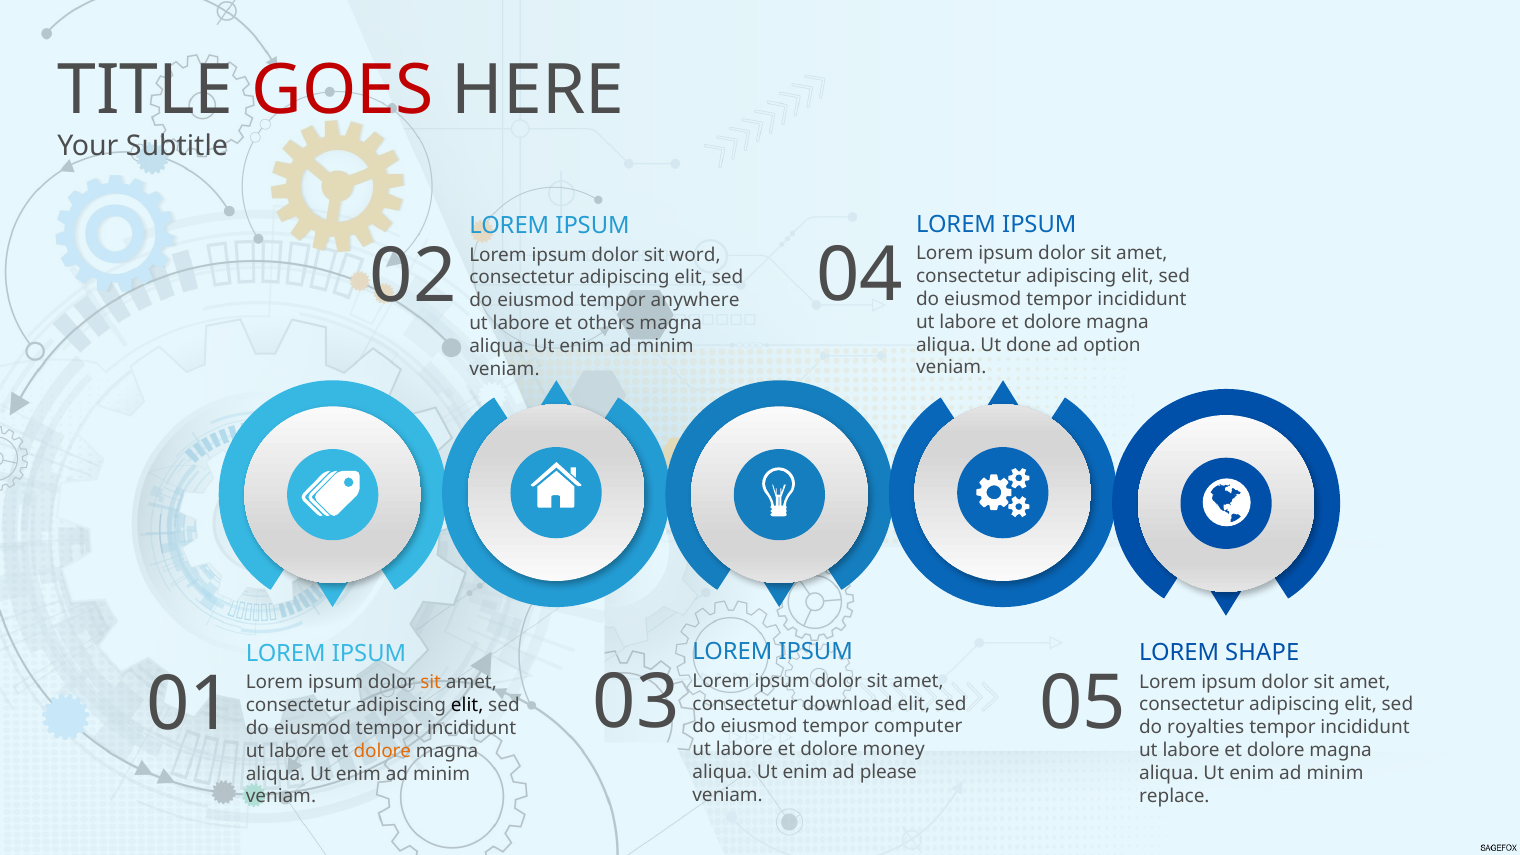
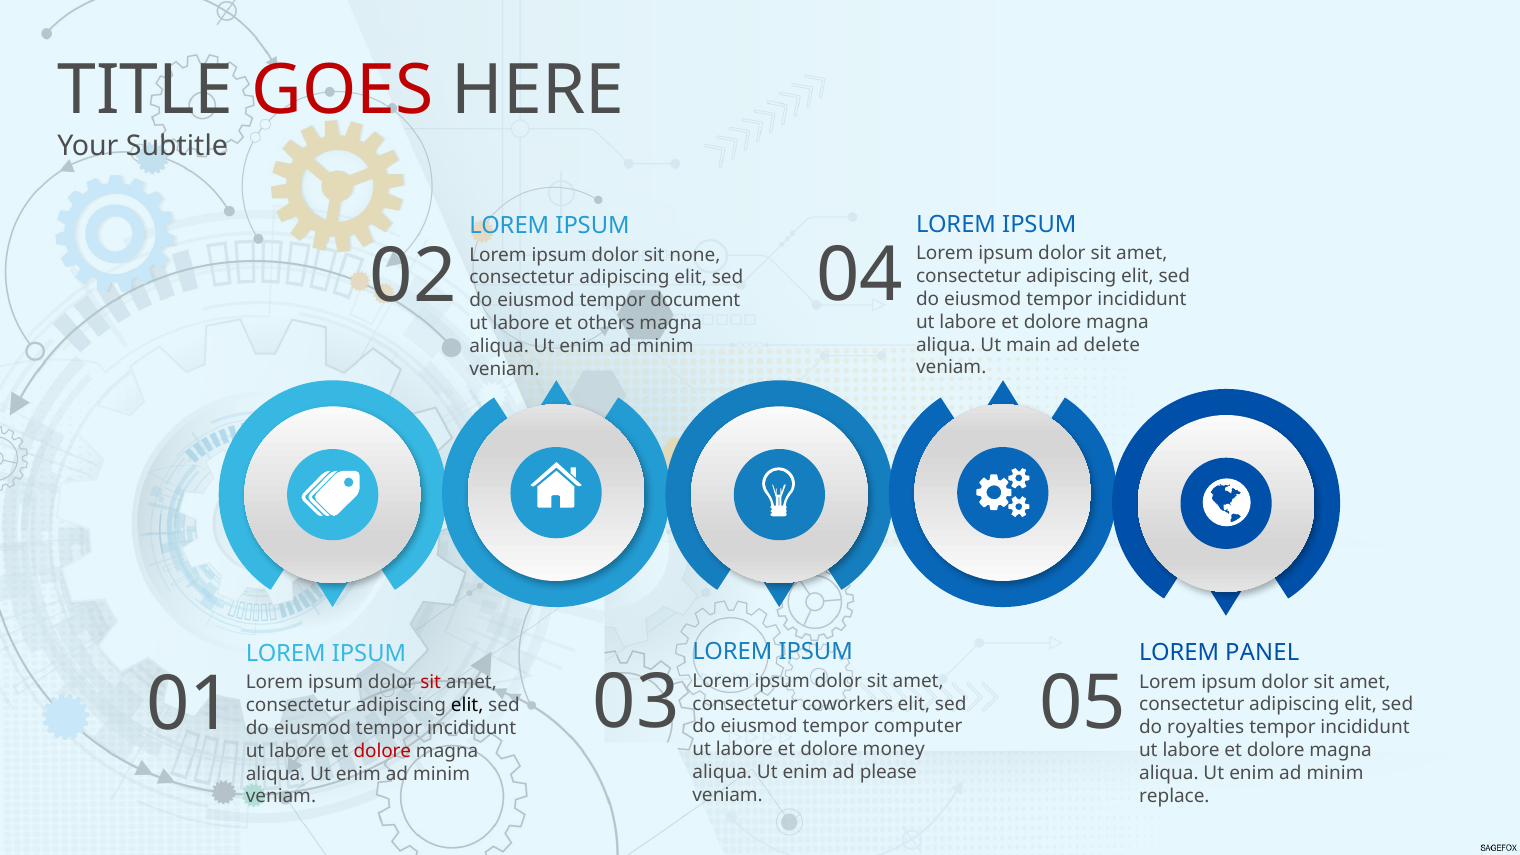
word: word -> none (695, 255)
anywhere: anywhere -> document (695, 300)
done: done -> main (1029, 345)
option: option -> delete (1112, 345)
SHAPE: SHAPE -> PANEL (1262, 653)
sit colour: orange -> red (431, 683)
download: download -> coworkers (848, 704)
dolore colour: orange -> red (382, 751)
